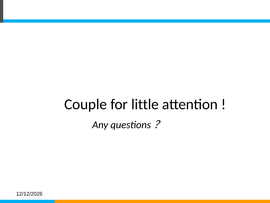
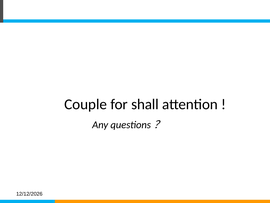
little: little -> shall (145, 104)
